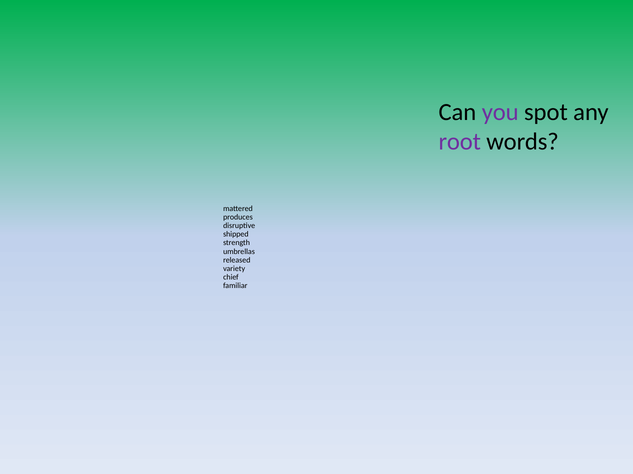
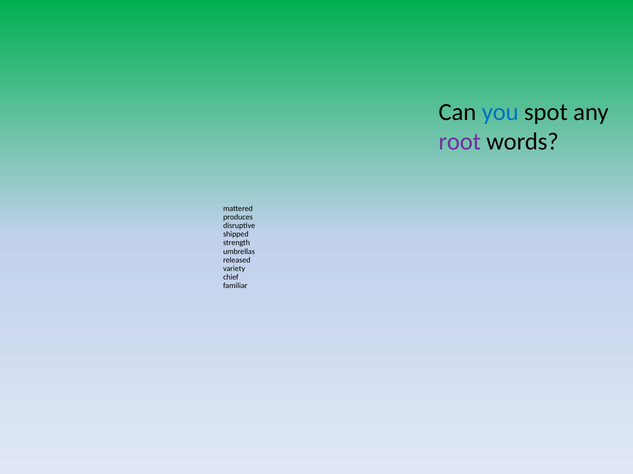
you colour: purple -> blue (500, 112)
